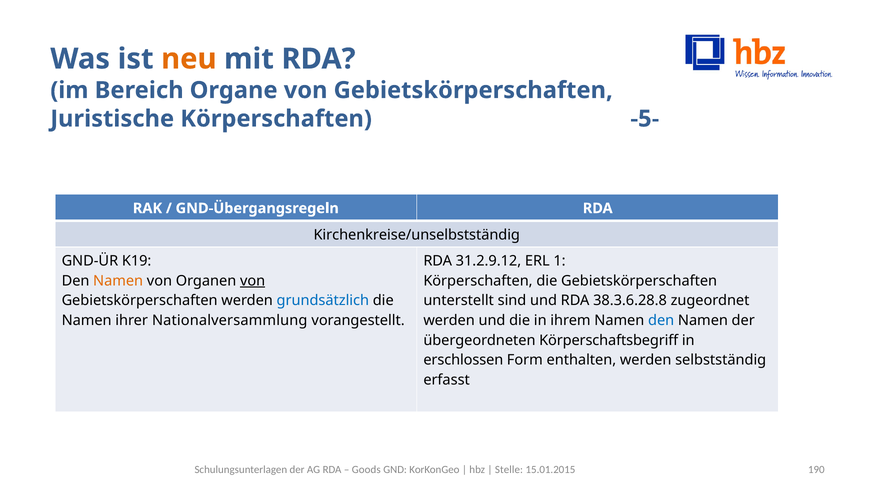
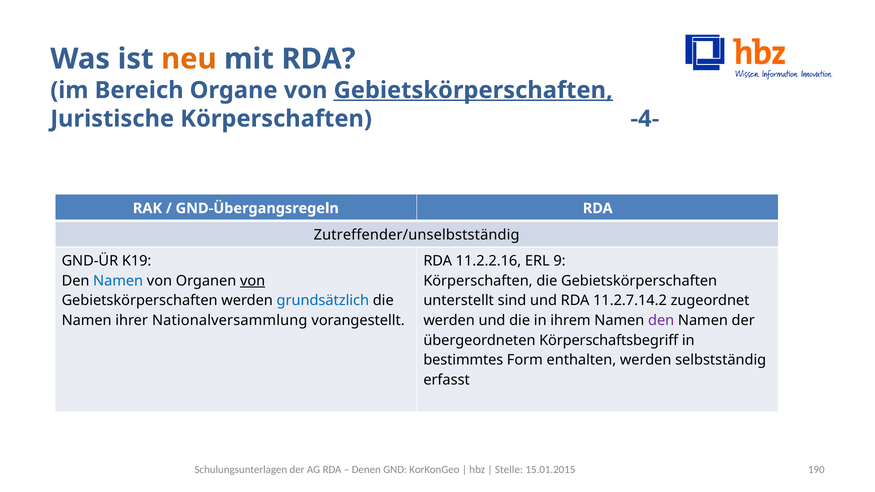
Gebietskörperschaften underline: none -> present (473, 90)
-5-: -5- -> -4- (645, 119)
Kirchenkreise/unselbstständig: Kirchenkreise/unselbstständig -> Zutreffender/unselbstständig (417, 235)
31.2.9.12: 31.2.9.12 -> 11.2.2.16 (488, 261)
1: 1 -> 9 (560, 261)
Namen colour: orange -> blue (118, 281)
38.3.6.28.8: 38.3.6.28.8 -> 11.2.7.14.2 (630, 301)
den colour: blue -> purple (661, 321)
erschlossen: erschlossen -> bestimmtes (463, 360)
Goods: Goods -> Denen (366, 470)
